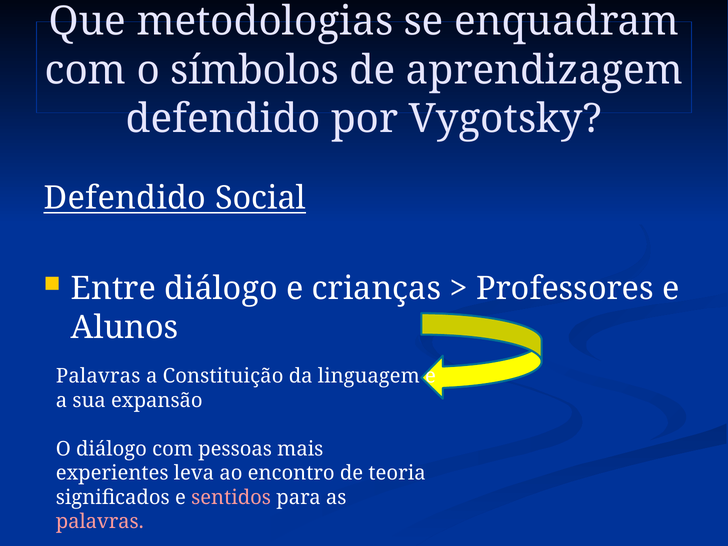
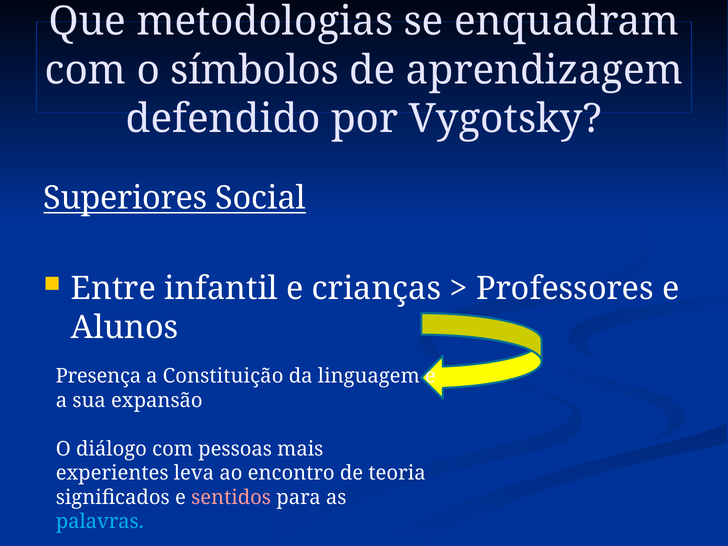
Defendido: Defendido -> Superiores (125, 198)
Entre diálogo: diálogo -> infantil (221, 289)
Palavras: Palavras -> Presença (98, 376)
palavras colour: pink -> light blue (100, 522)
